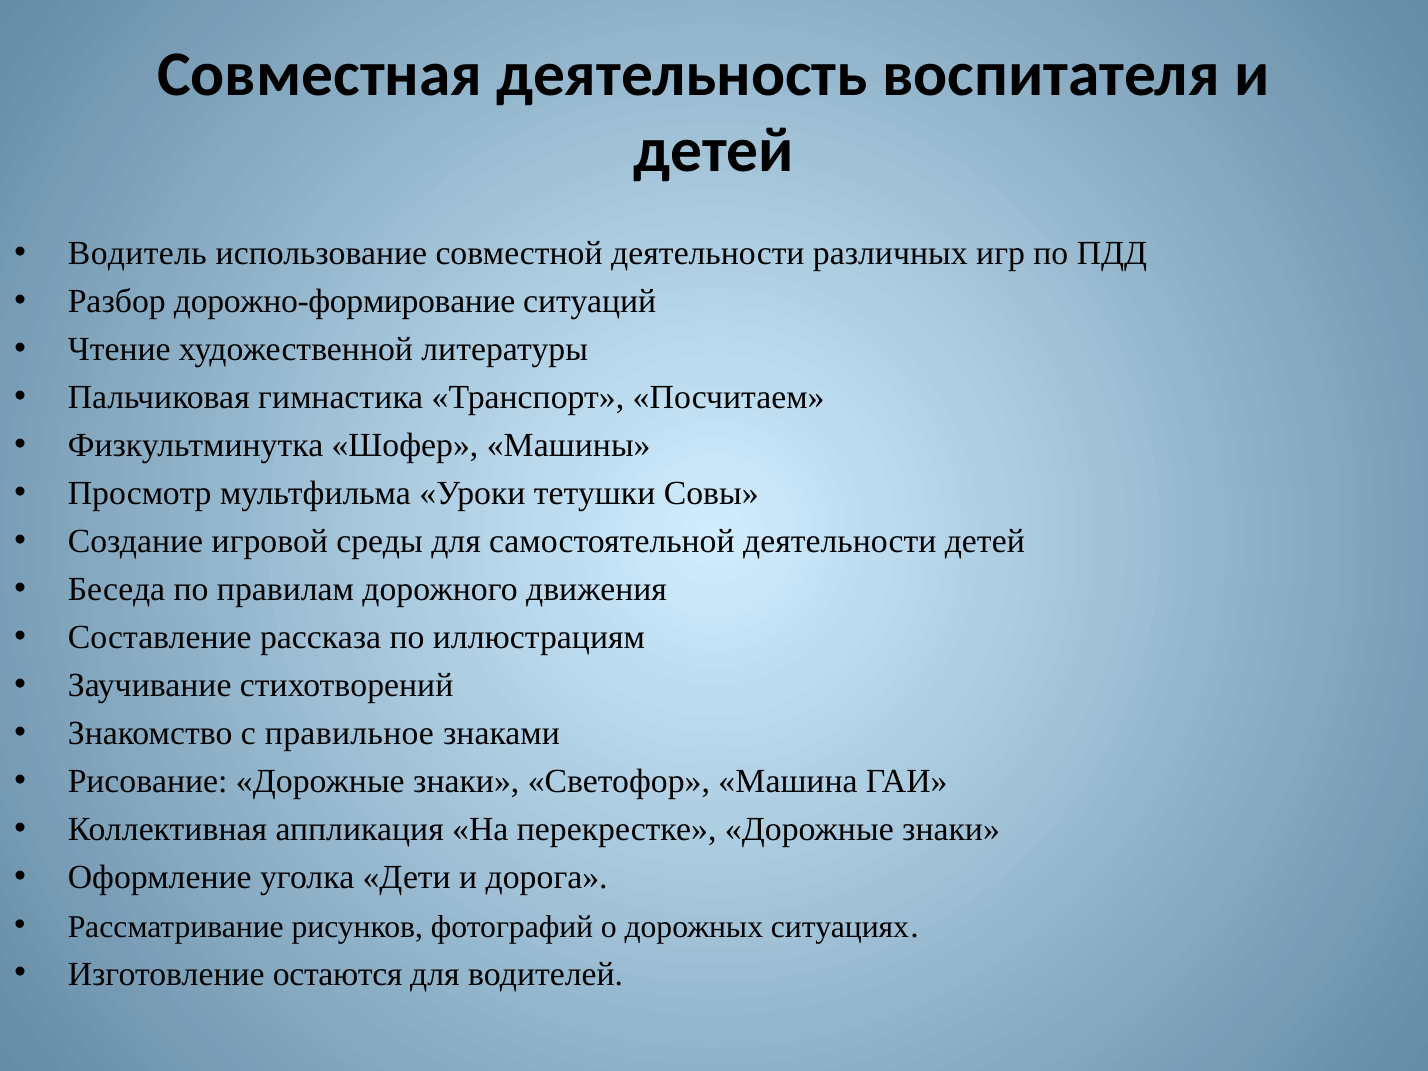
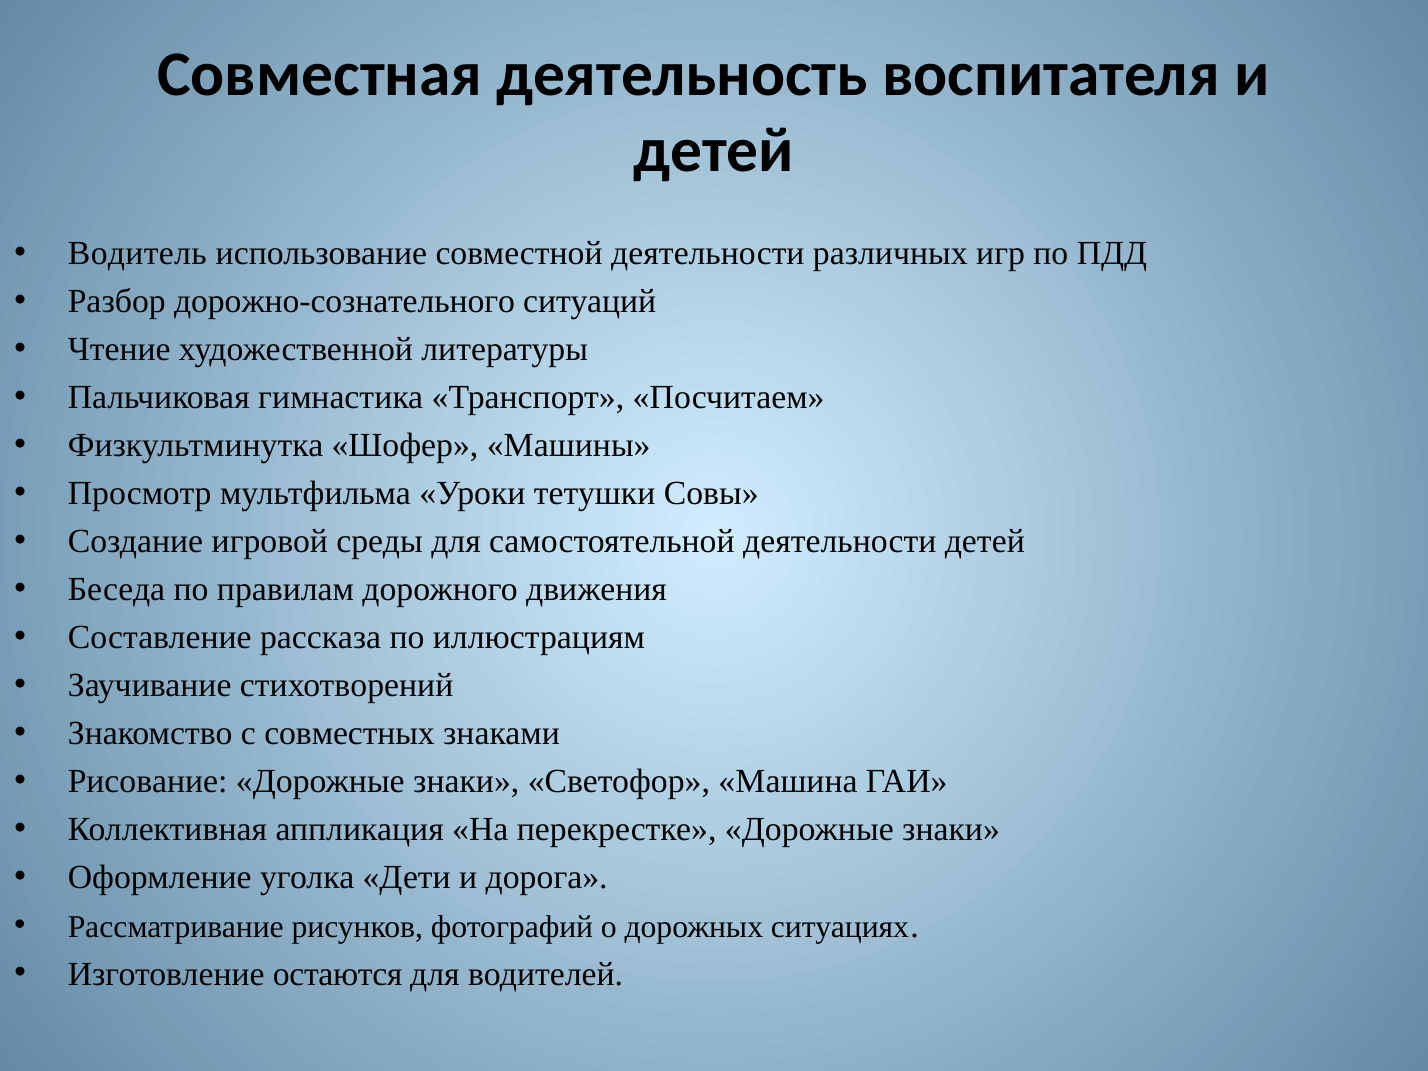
дорожно-формирование: дорожно-формирование -> дорожно-сознательного (345, 301)
правильное: правильное -> совместных (350, 734)
